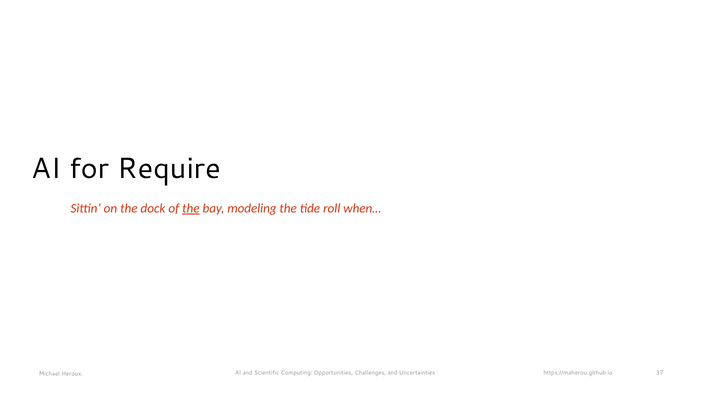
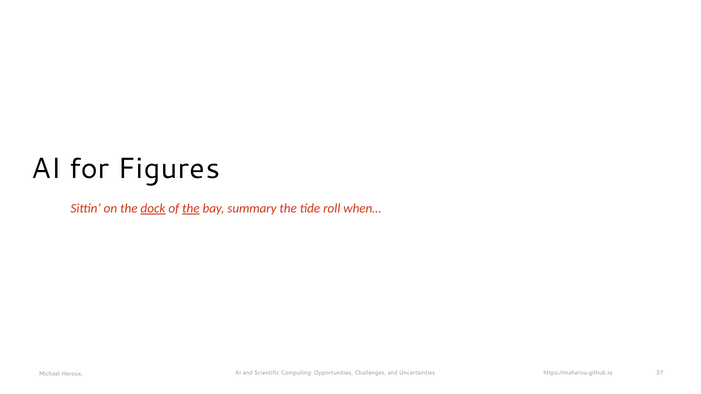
Require: Require -> Figures (169, 169)
dock underline: none -> present (153, 209)
modeling: modeling -> summary (252, 209)
